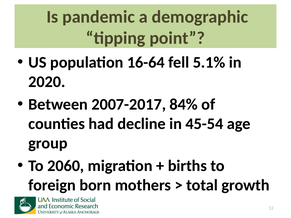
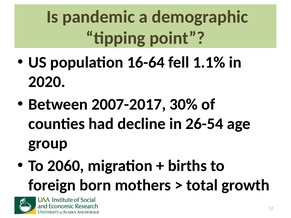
5.1%: 5.1% -> 1.1% (209, 63)
84%: 84% -> 30% (184, 105)
45-54: 45-54 -> 26-54 (204, 124)
